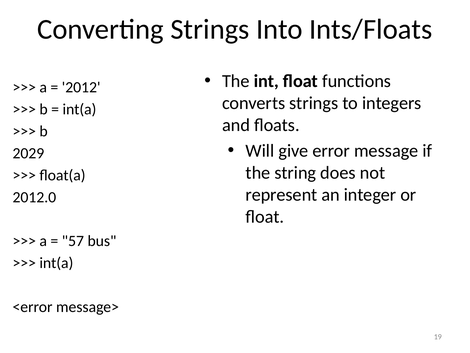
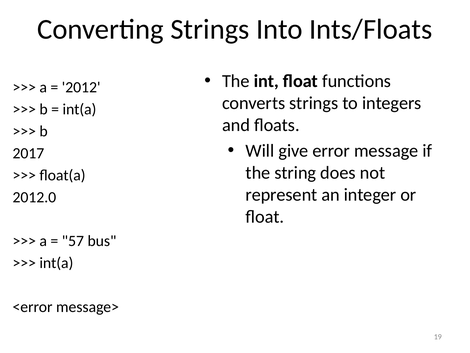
2029: 2029 -> 2017 (28, 153)
